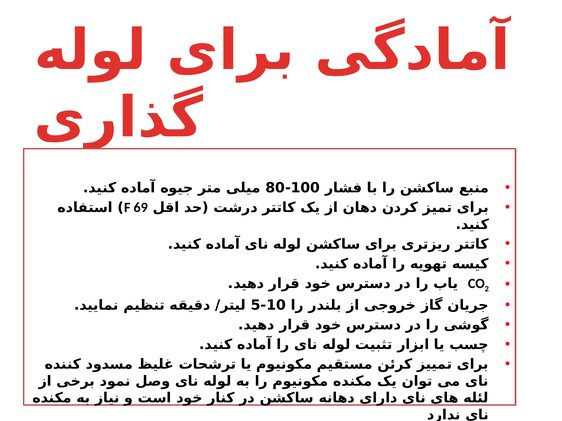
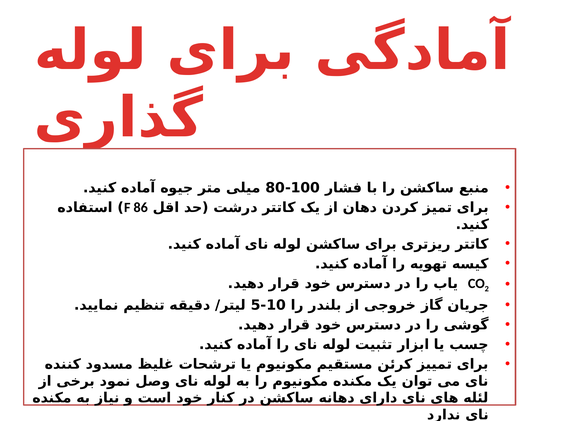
69: 69 -> 86 (141, 208)
